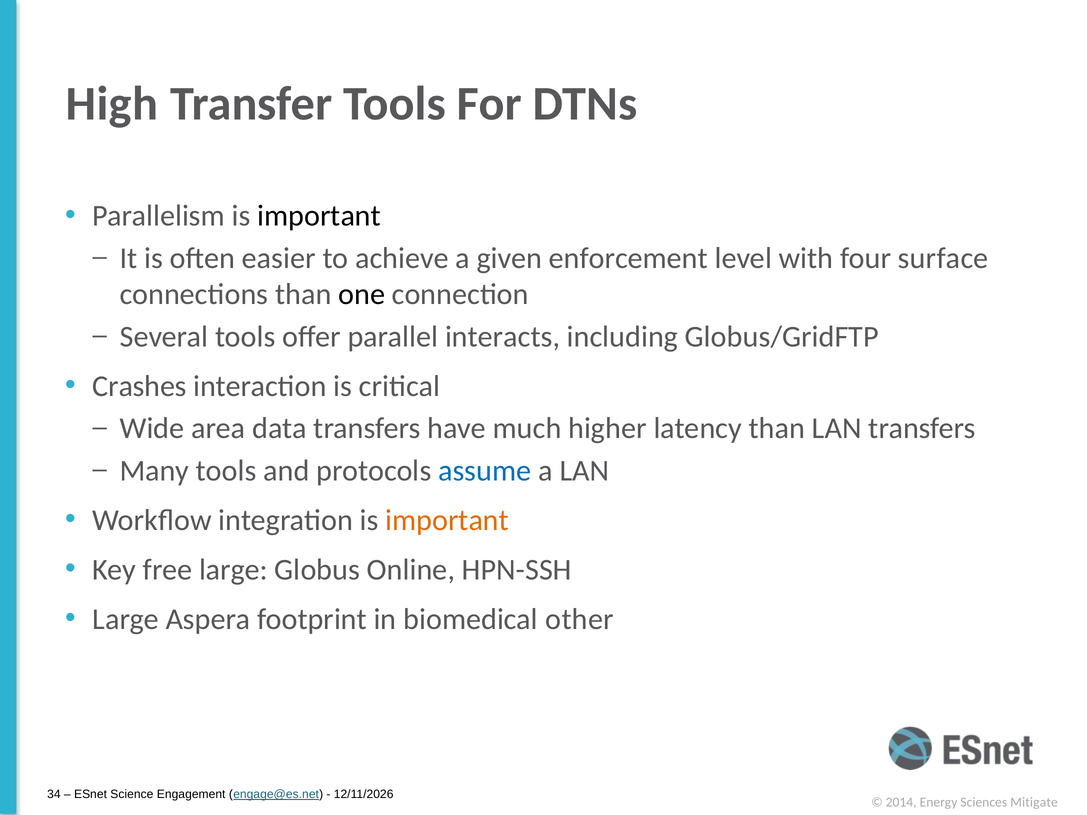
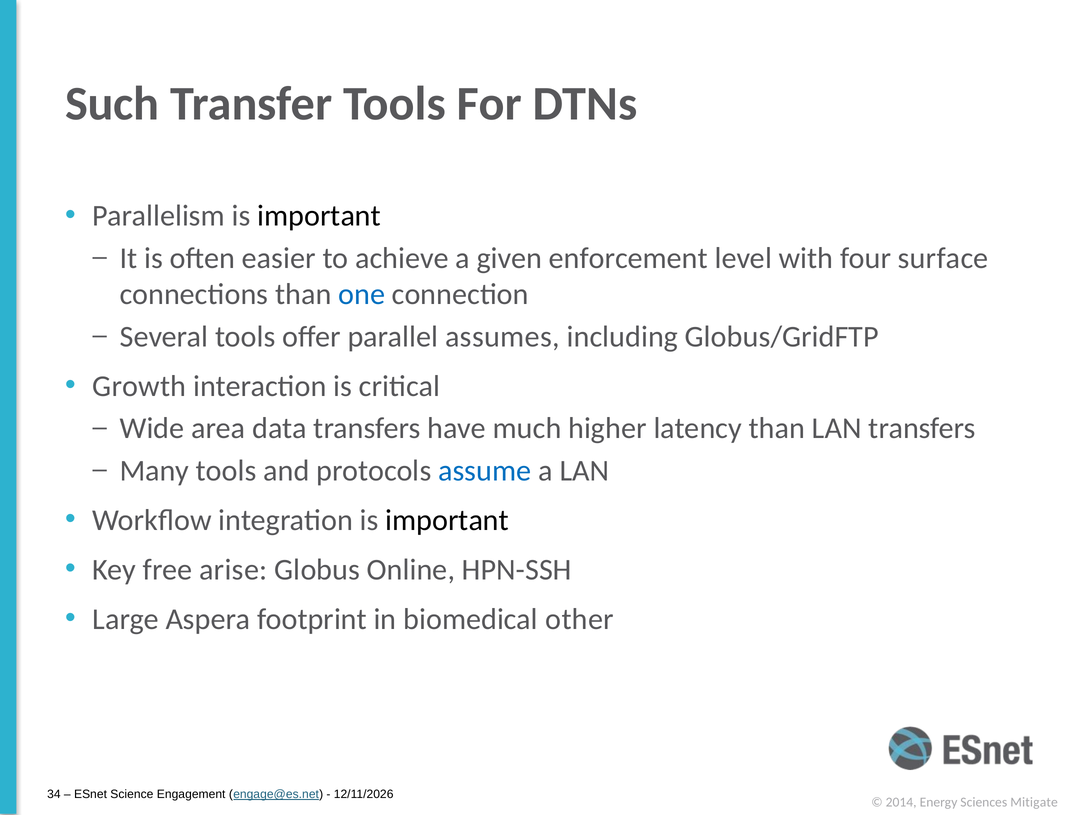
High: High -> Such (112, 104)
one colour: black -> blue (362, 294)
interacts: interacts -> assumes (502, 337)
Crashes: Crashes -> Growth (139, 386)
important colour: orange -> black (447, 520)
free large: large -> arise (233, 570)
